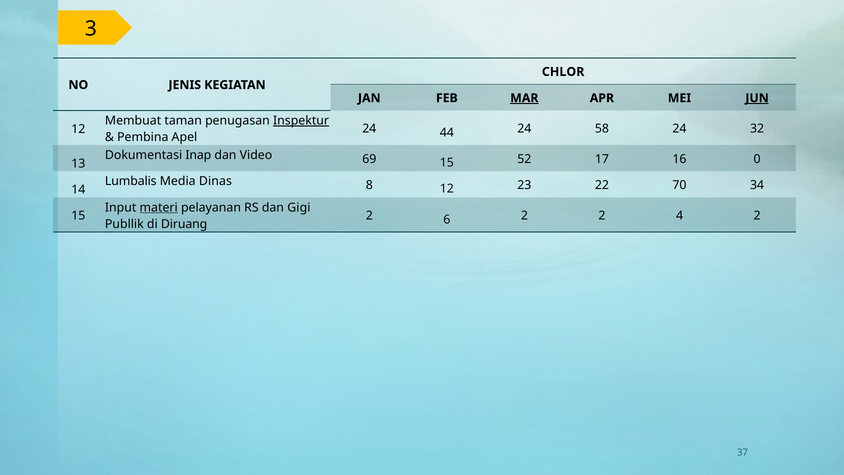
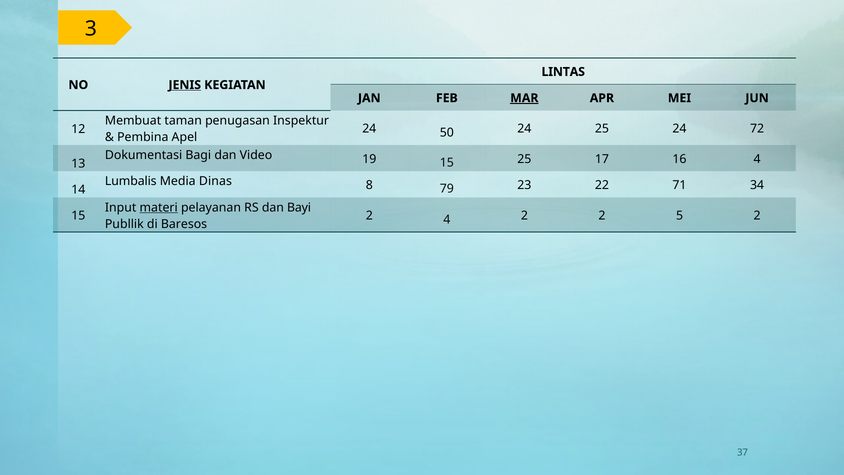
CHLOR: CHLOR -> LINTAS (563, 72)
JENIS underline: none -> present (185, 85)
JUN underline: present -> none (757, 98)
Inspektur underline: present -> none (301, 121)
44: 44 -> 50 (447, 133)
24 58: 58 -> 25 (602, 129)
32: 32 -> 72 (757, 129)
Inap: Inap -> Bagi (198, 155)
69: 69 -> 19 (369, 159)
15 52: 52 -> 25 (524, 159)
16 0: 0 -> 4 (757, 159)
8 12: 12 -> 79 (447, 189)
70: 70 -> 71 (679, 185)
Gigi: Gigi -> Bayi (299, 207)
2 6: 6 -> 4 (447, 220)
4: 4 -> 5 (680, 216)
Diruang: Diruang -> Baresos (184, 224)
